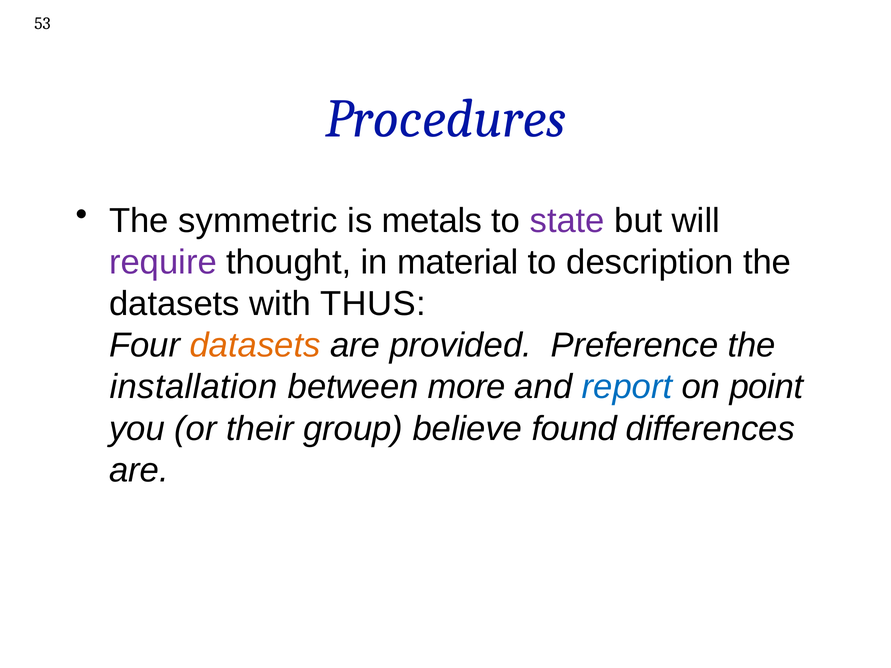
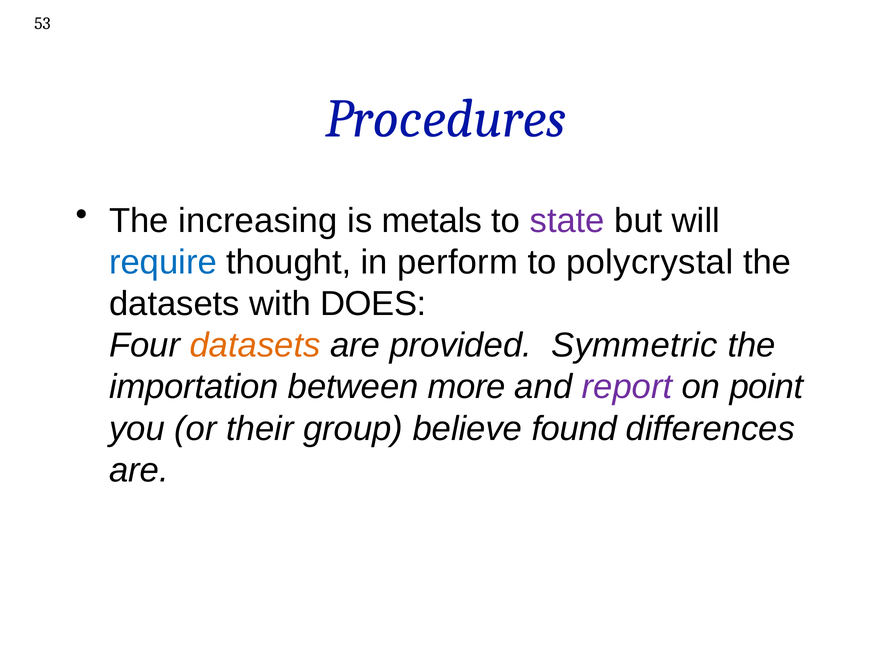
symmetric: symmetric -> increasing (258, 221)
require colour: purple -> blue (163, 262)
material: material -> perform (458, 262)
description: description -> polycrystal (650, 262)
THUS: THUS -> DOES (373, 304)
Preference: Preference -> Symmetric (634, 346)
installation: installation -> importation (194, 387)
report colour: blue -> purple (627, 387)
